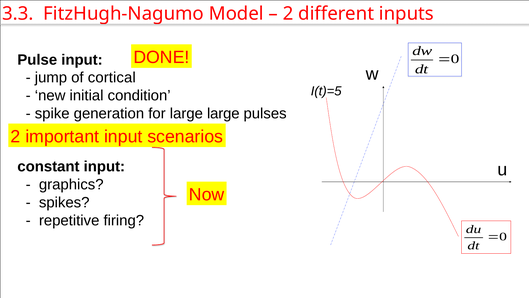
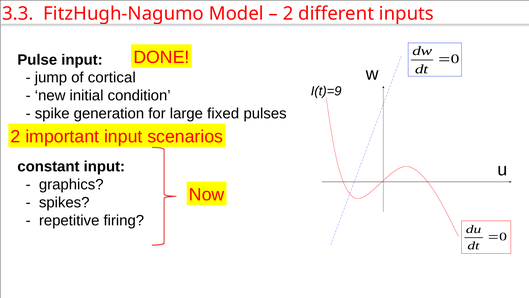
I(t)=5: I(t)=5 -> I(t)=9 (326, 91)
large large: large -> fixed (223, 113)
